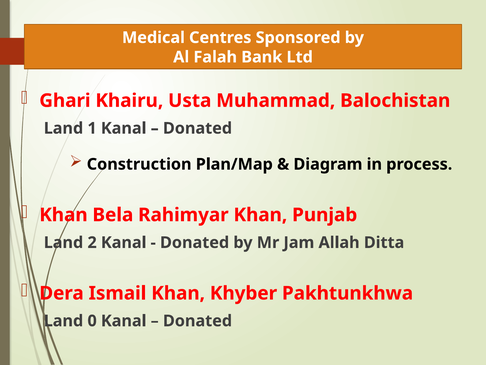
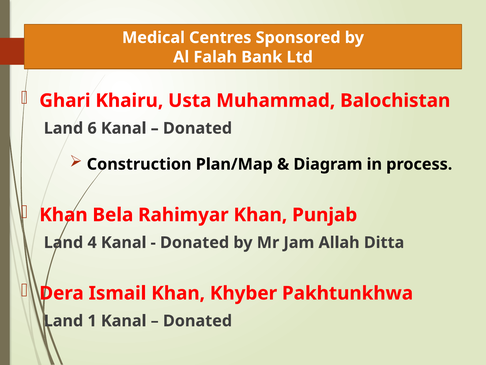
1: 1 -> 6 (92, 128)
2: 2 -> 4 (92, 242)
0: 0 -> 1 (92, 320)
